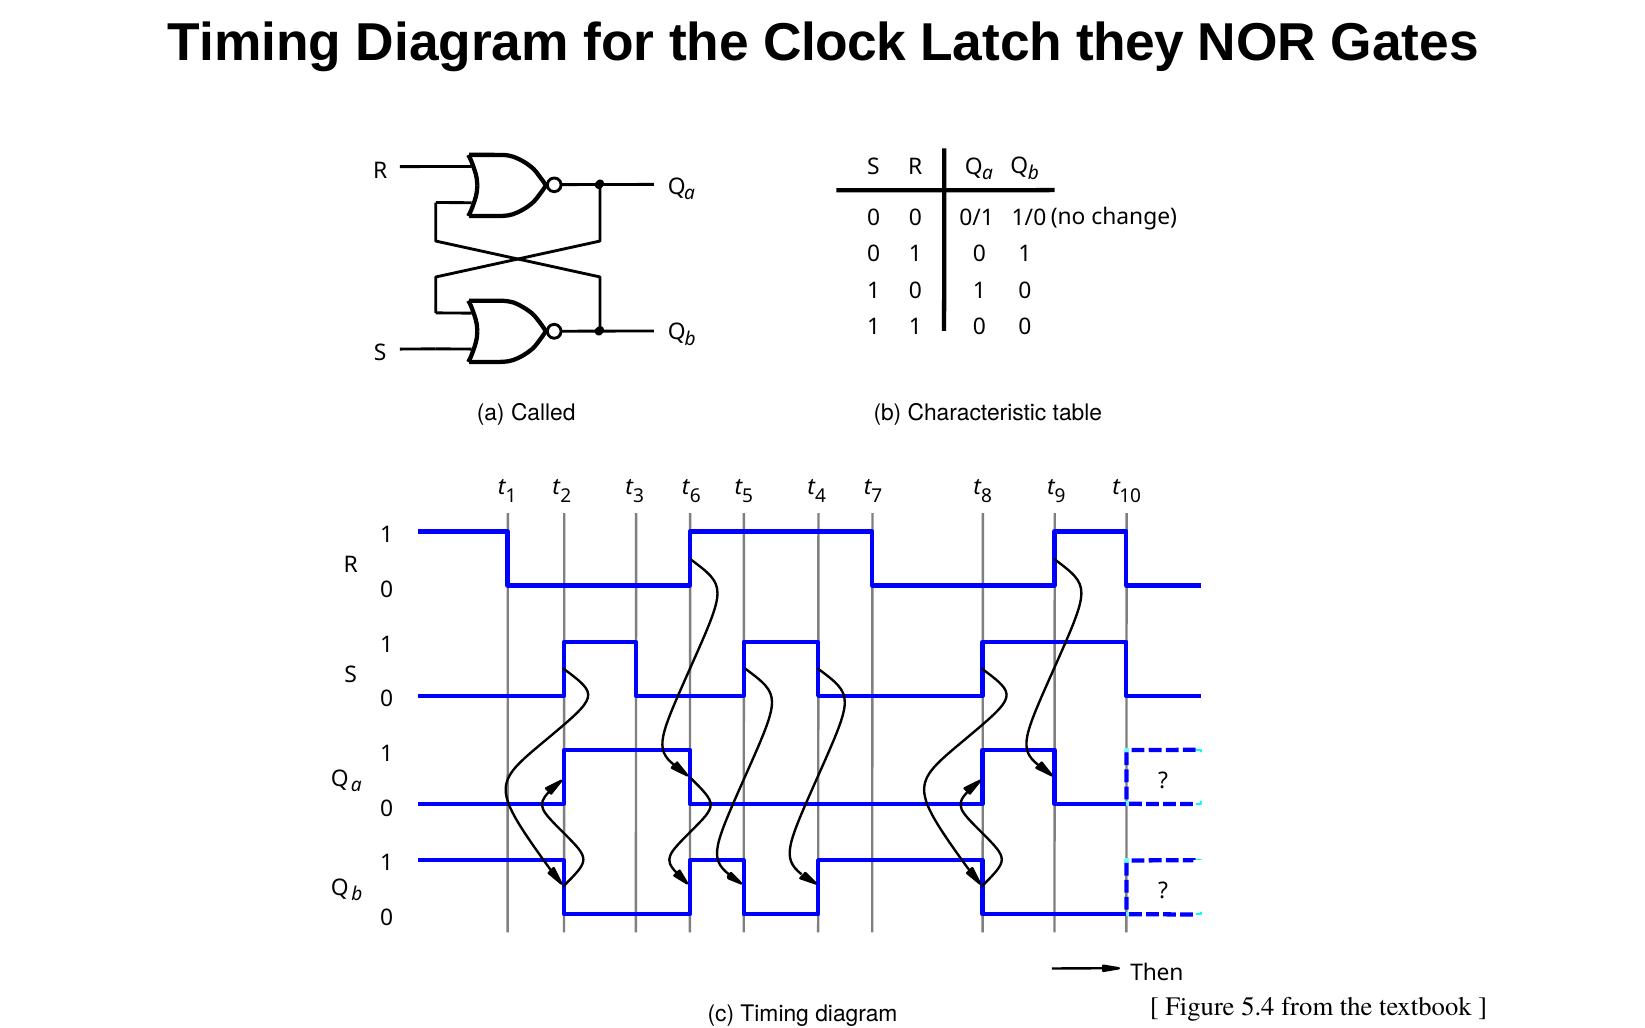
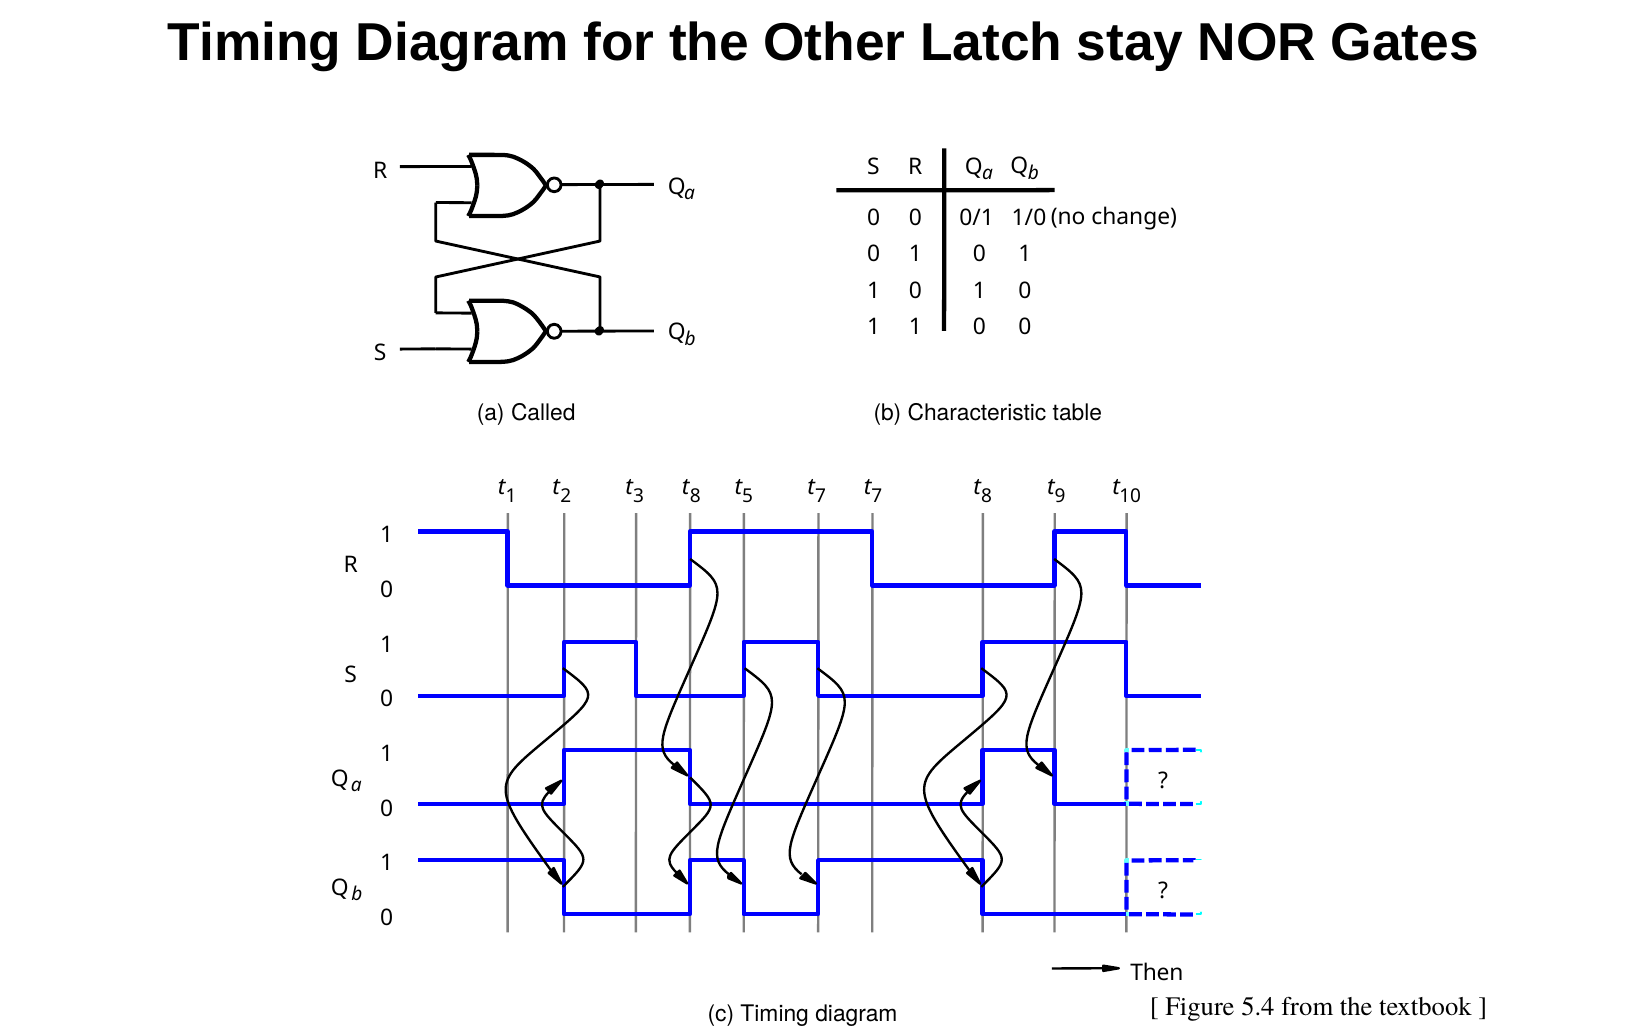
Clock: Clock -> Other (835, 42)
they: they -> stay (1130, 42)
3 t 6: 6 -> 8 (695, 496)
5 t 4: 4 -> 7 (821, 496)
